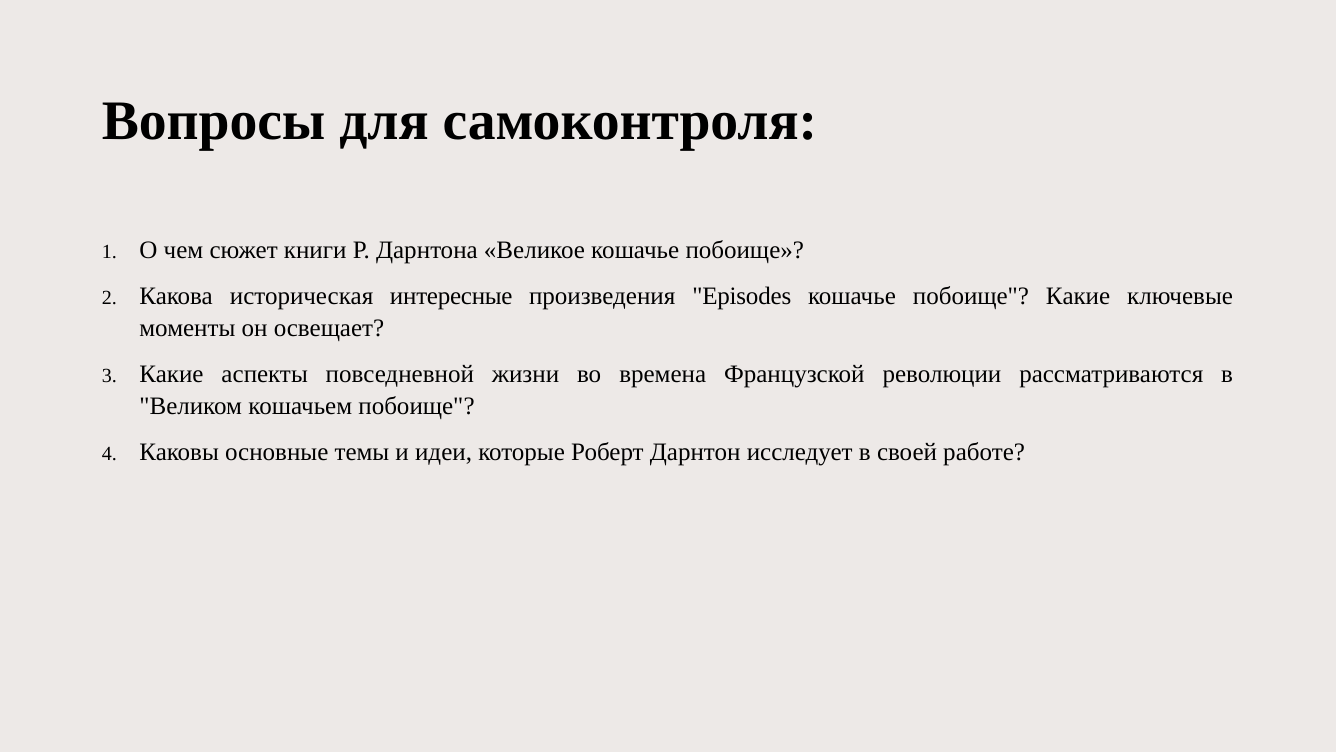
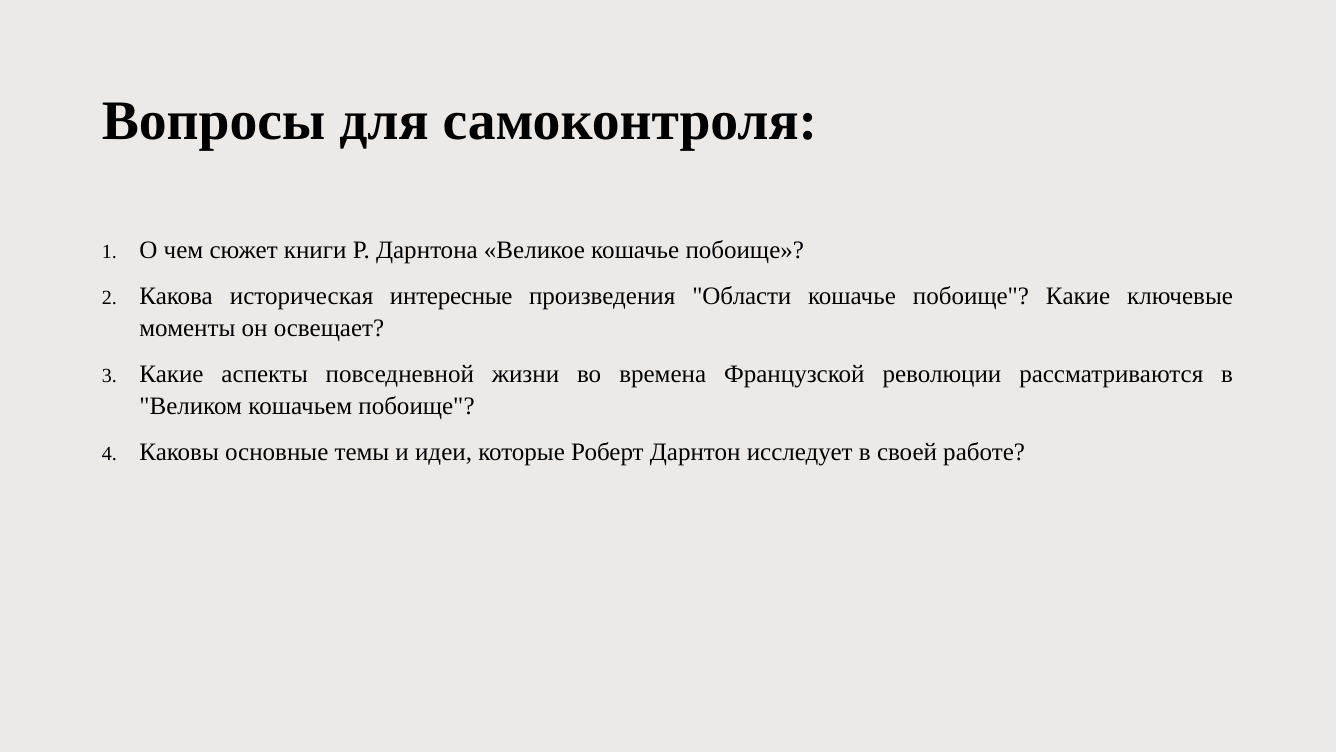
Episodes: Episodes -> Области (742, 296)
